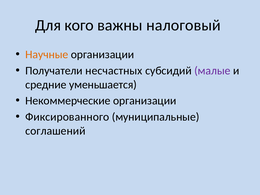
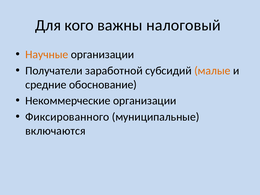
несчастных: несчастных -> заработной (114, 71)
малые colour: purple -> orange (212, 71)
уменьшается: уменьшается -> обоснование (103, 85)
соглашений: соглашений -> включаются (55, 131)
